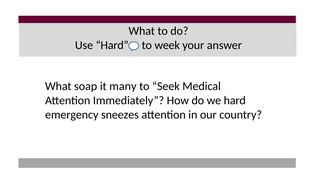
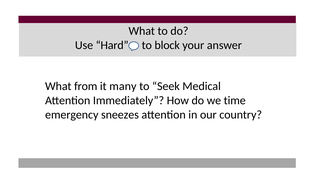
week: week -> block (167, 45)
soap: soap -> from (86, 86)
we hard: hard -> time (235, 101)
